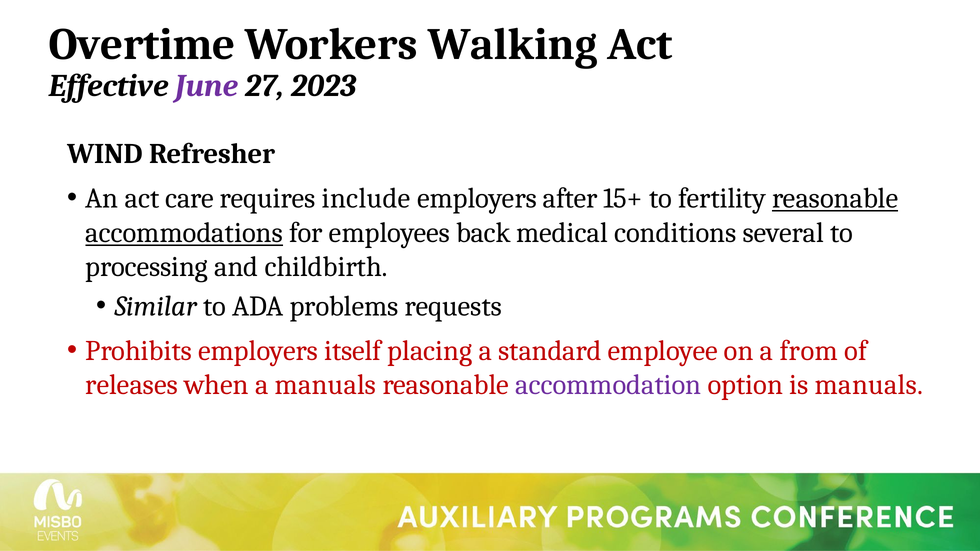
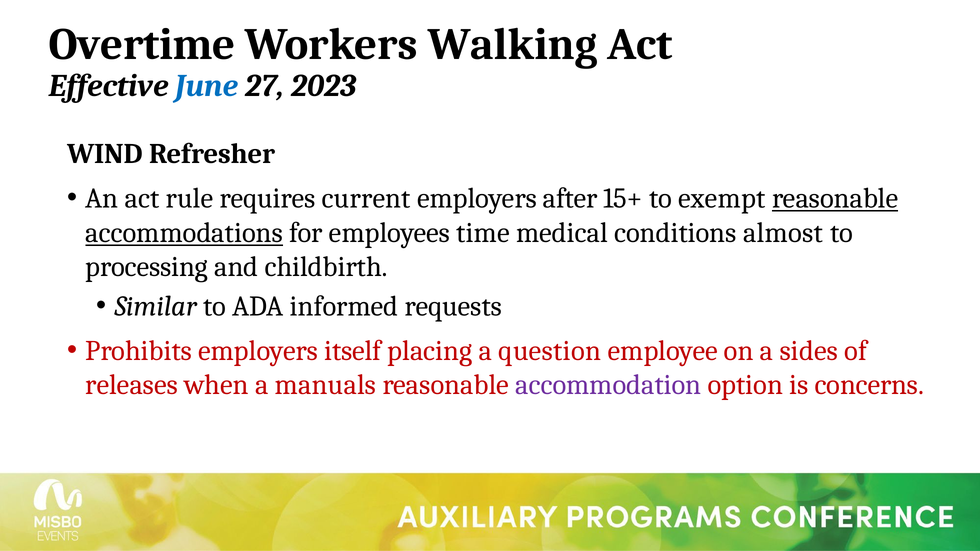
June colour: purple -> blue (207, 86)
care: care -> rule (189, 199)
include: include -> current (366, 199)
fertility: fertility -> exempt (722, 199)
back: back -> time (483, 233)
several: several -> almost (783, 233)
problems: problems -> informed (344, 306)
standard: standard -> question (550, 351)
from: from -> sides (809, 351)
is manuals: manuals -> concerns (869, 385)
